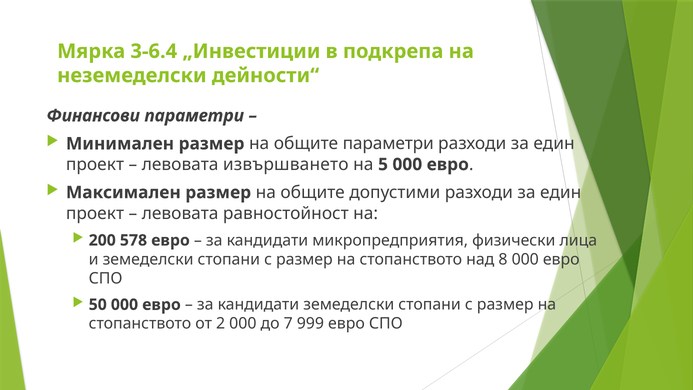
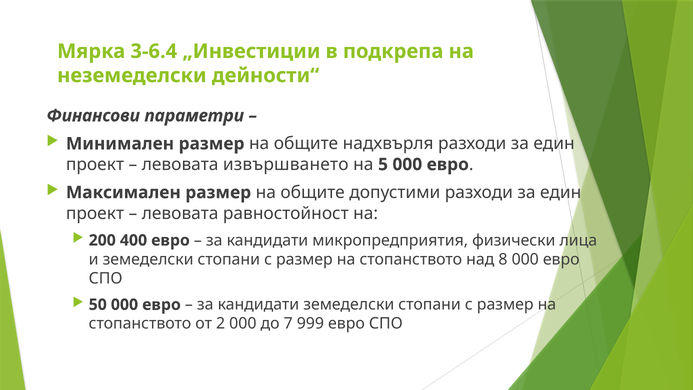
общите параметри: параметри -> надхвърля (388, 144)
578: 578 -> 400 (133, 240)
